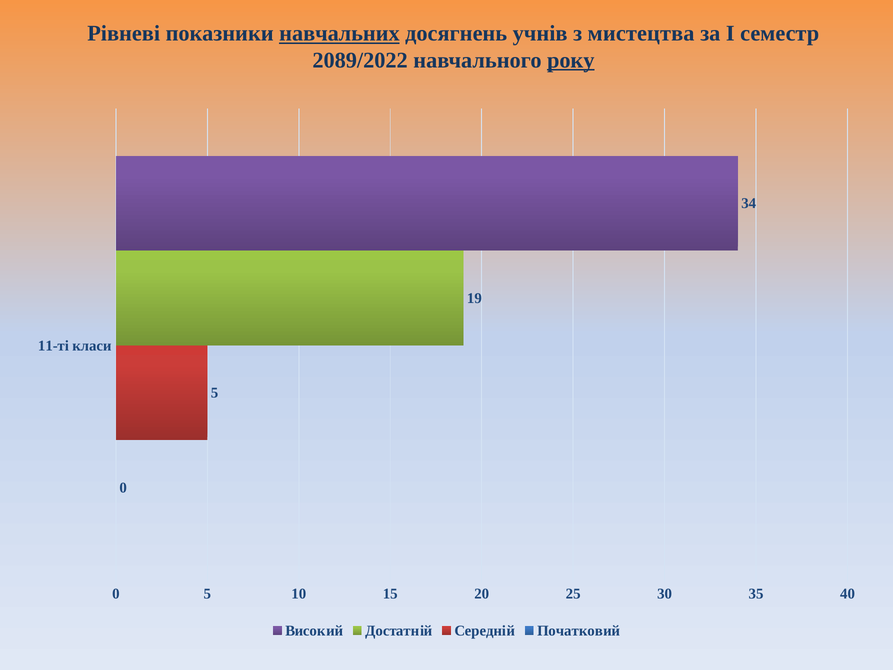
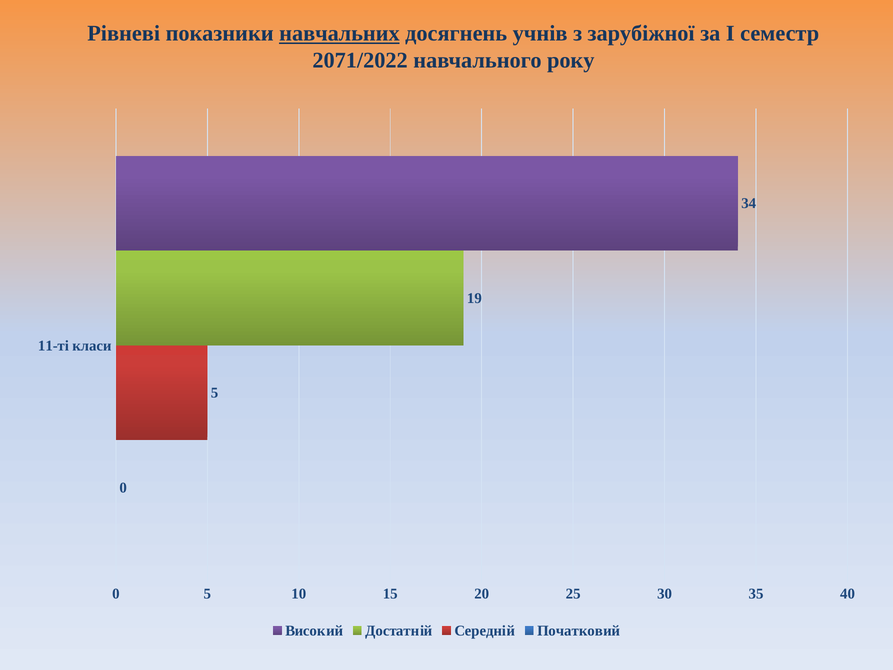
мистецтва: мистецтва -> зарубіжної (641, 33)
2089/2022: 2089/2022 -> 2071/2022 (360, 60)
року underline: present -> none (571, 60)
